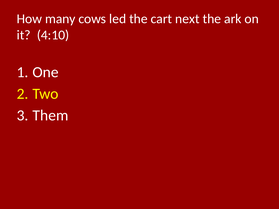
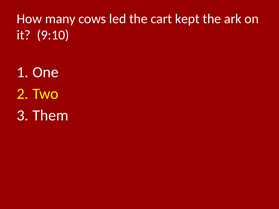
next: next -> kept (187, 19)
4:10: 4:10 -> 9:10 (53, 35)
